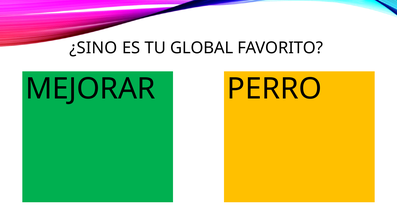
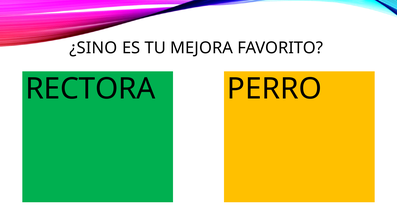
GLOBAL: GLOBAL -> MEJORA (202, 48)
MEJORAR: MEJORAR -> RECTORA (90, 89)
